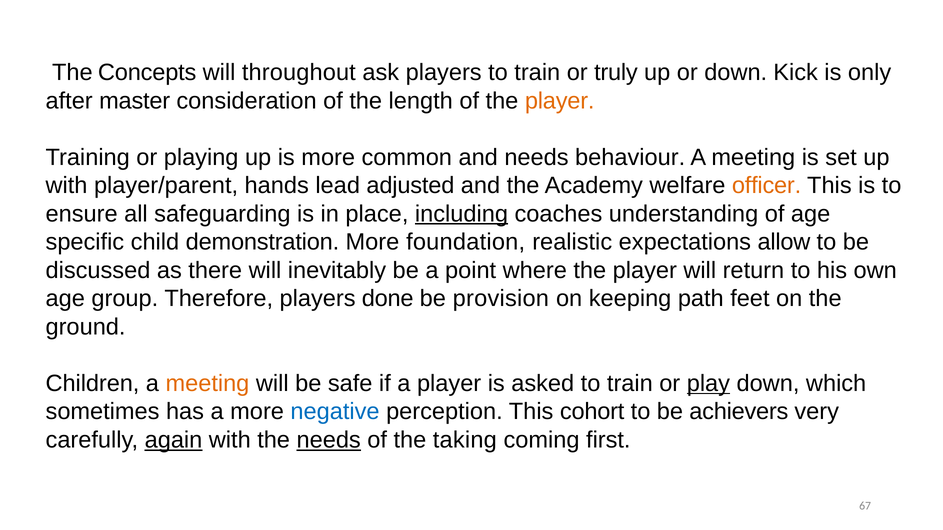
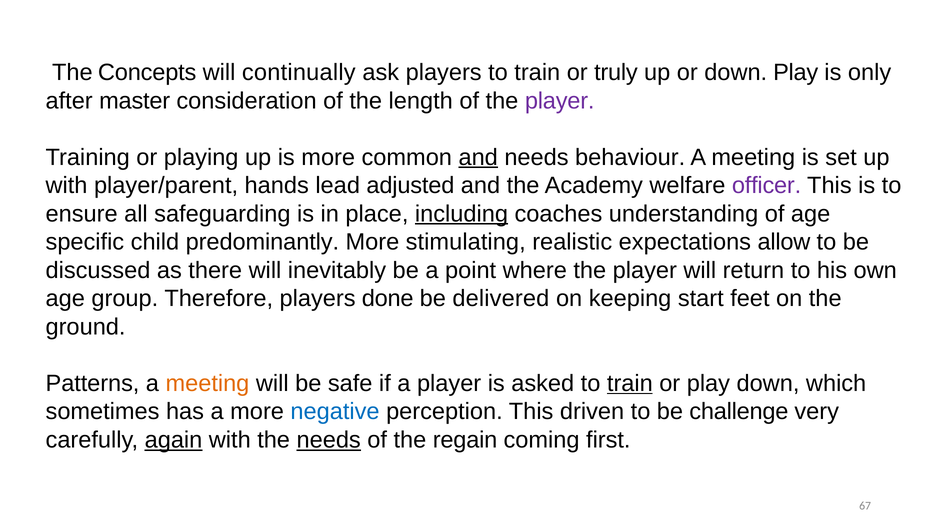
throughout: throughout -> continually (299, 73)
down Kick: Kick -> Play (796, 73)
player colour: orange -> purple (560, 101)
and underline: none -> present (478, 157)
officer colour: orange -> purple (767, 186)
demonstration: demonstration -> predominantly (262, 242)
foundation: foundation -> stimulating (466, 242)
provision: provision -> delivered (501, 299)
path: path -> start (701, 299)
Children: Children -> Patterns (93, 384)
train underline: none -> present (630, 384)
play underline: present -> none (708, 384)
cohort: cohort -> driven (592, 412)
achievers: achievers -> challenge (739, 412)
taking: taking -> regain (465, 440)
